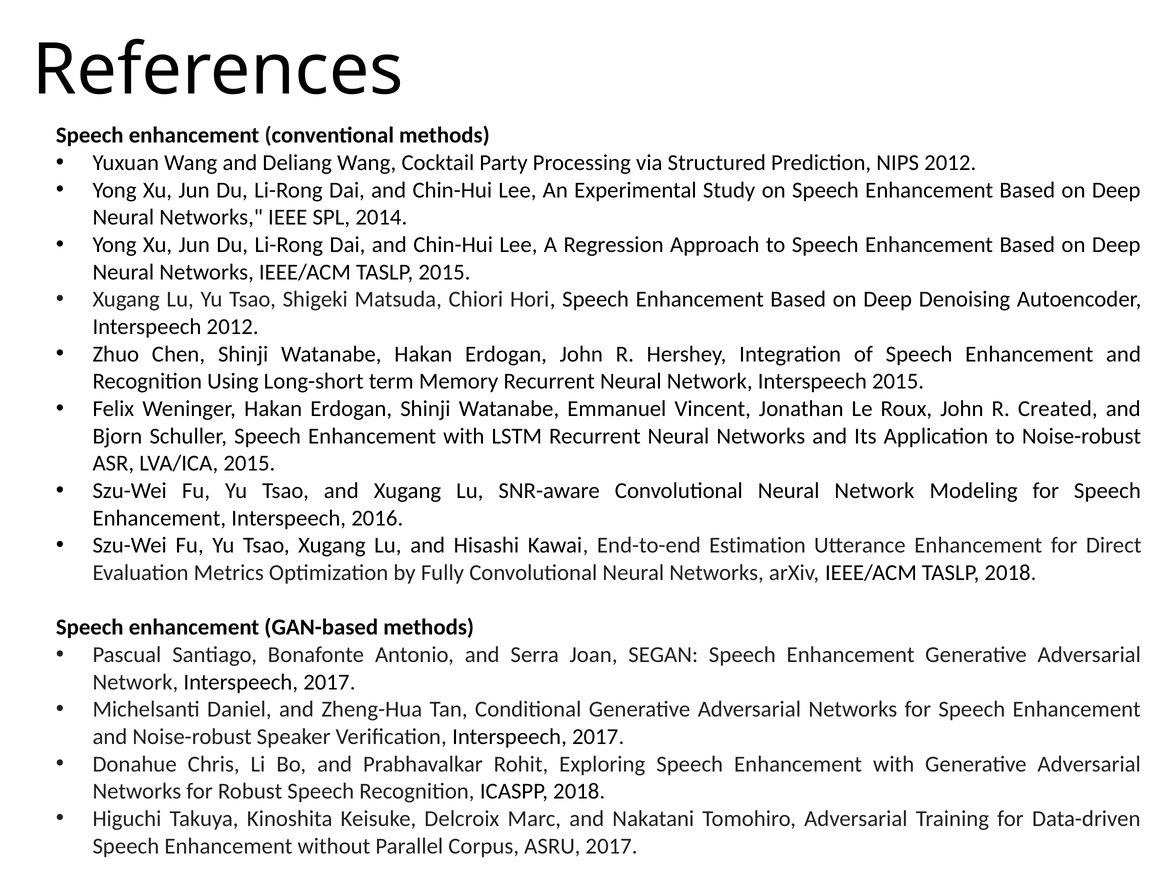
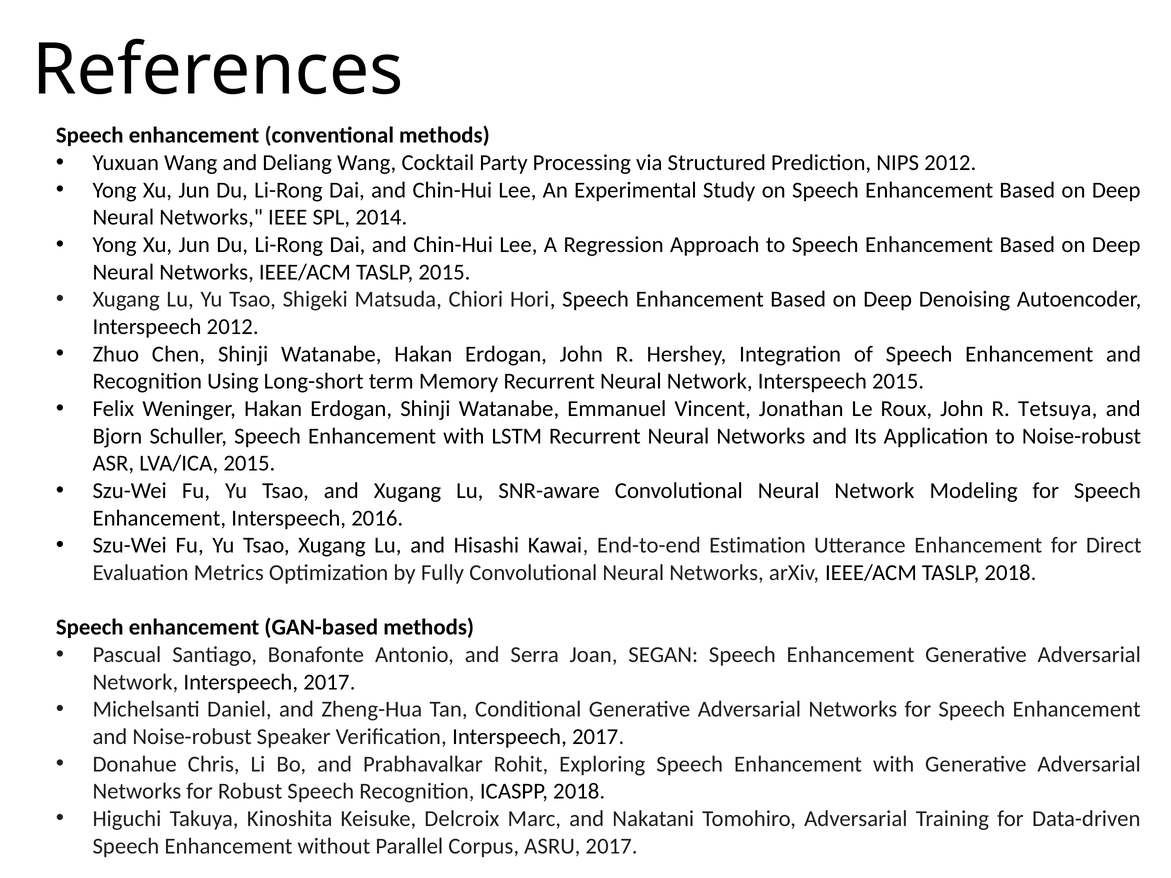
Created: Created -> Tetsuya (1058, 409)
